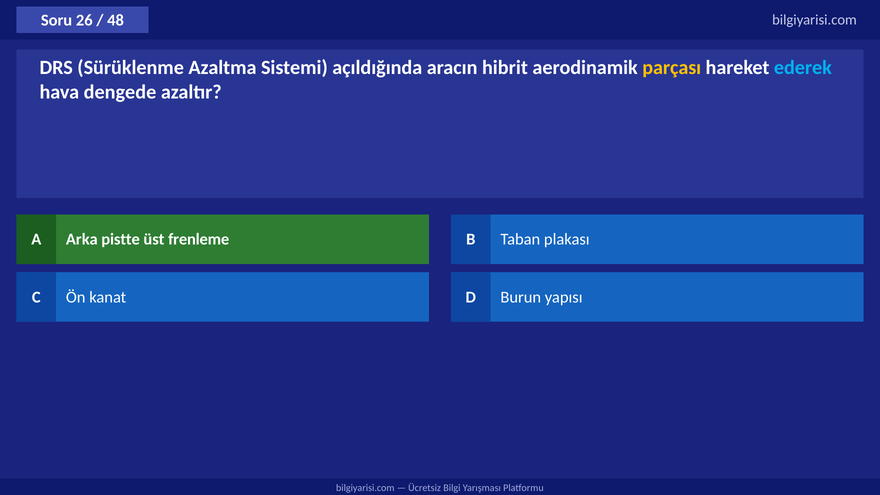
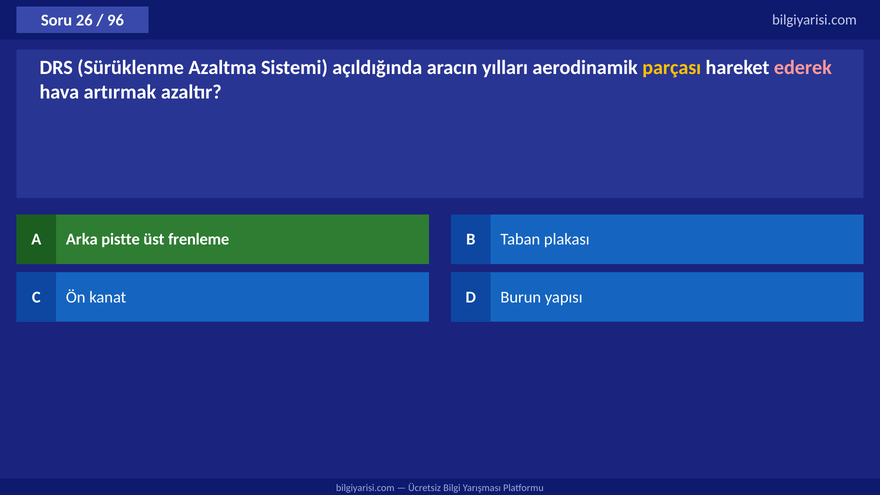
48: 48 -> 96 (116, 20)
hibrit: hibrit -> yılları (505, 68)
ederek colour: light blue -> pink (803, 68)
dengede: dengede -> artırmak (120, 92)
